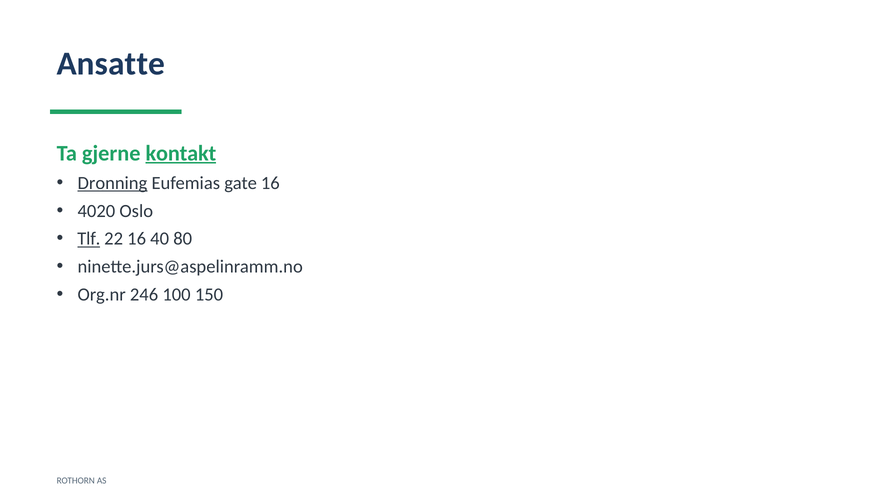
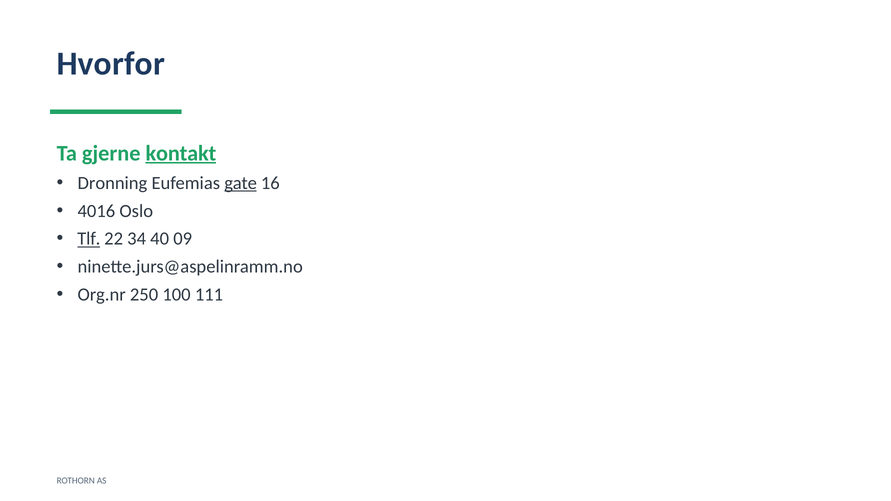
Ansatte: Ansatte -> Hvorfor (111, 64)
Dronning underline: present -> none (112, 183)
gate underline: none -> present (241, 183)
4020: 4020 -> 4016 (96, 211)
22 16: 16 -> 34 (137, 239)
80: 80 -> 09 (183, 239)
246: 246 -> 250 (144, 295)
150: 150 -> 111 (209, 295)
